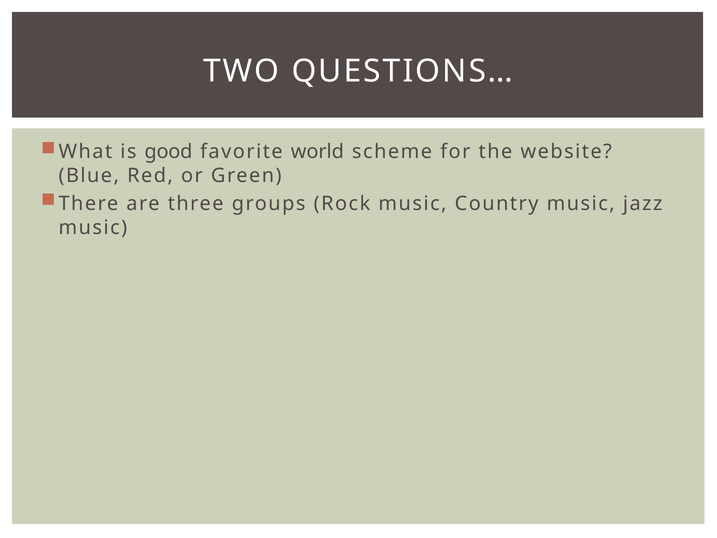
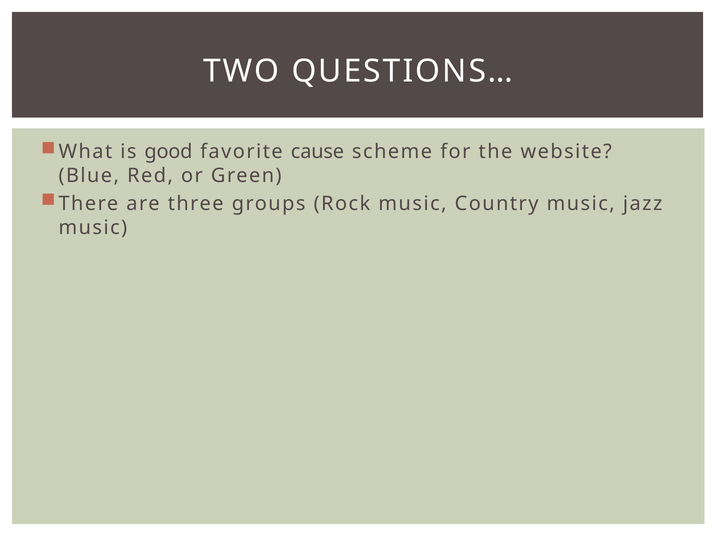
world: world -> cause (317, 152)
